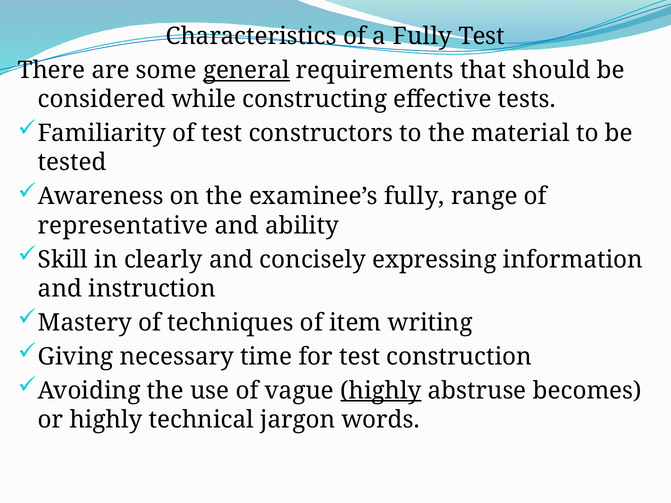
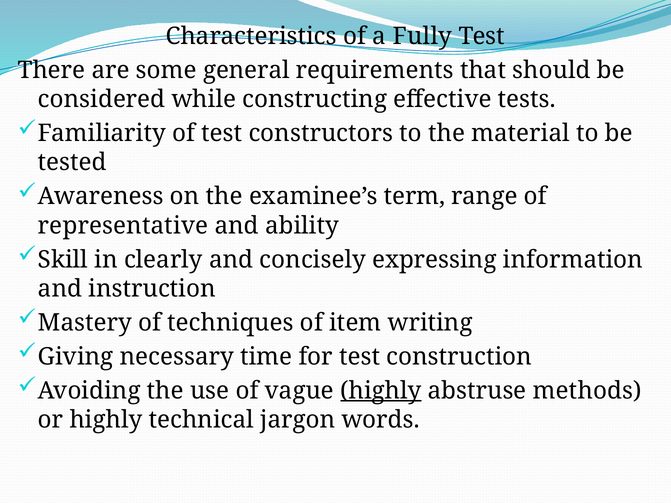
general underline: present -> none (246, 70)
examinee’s fully: fully -> term (415, 197)
becomes: becomes -> methods (587, 391)
